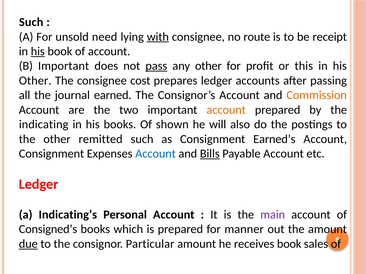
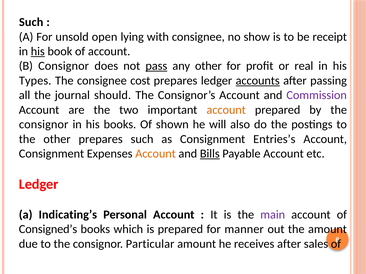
need: need -> open (105, 37)
with underline: present -> none (158, 37)
route: route -> show (257, 37)
B Important: Important -> Consignor (64, 66)
this: this -> real (304, 66)
Other: Other -> Types (35, 81)
accounts underline: none -> present (258, 81)
earned: earned -> should (113, 95)
Commission colour: orange -> purple (317, 95)
indicating: indicating -> consignor (44, 125)
other remitted: remitted -> prepares (101, 139)
Earned’s: Earned’s -> Entries’s (274, 139)
Account colour: blue -> orange (156, 154)
due underline: present -> none (28, 244)
receives book: book -> after (289, 244)
